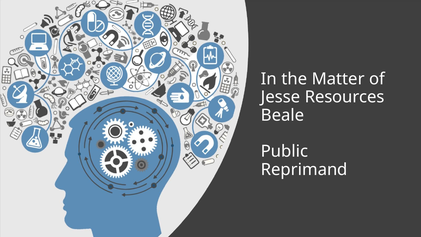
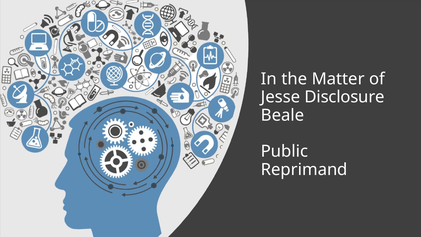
Resources: Resources -> Disclosure (345, 97)
